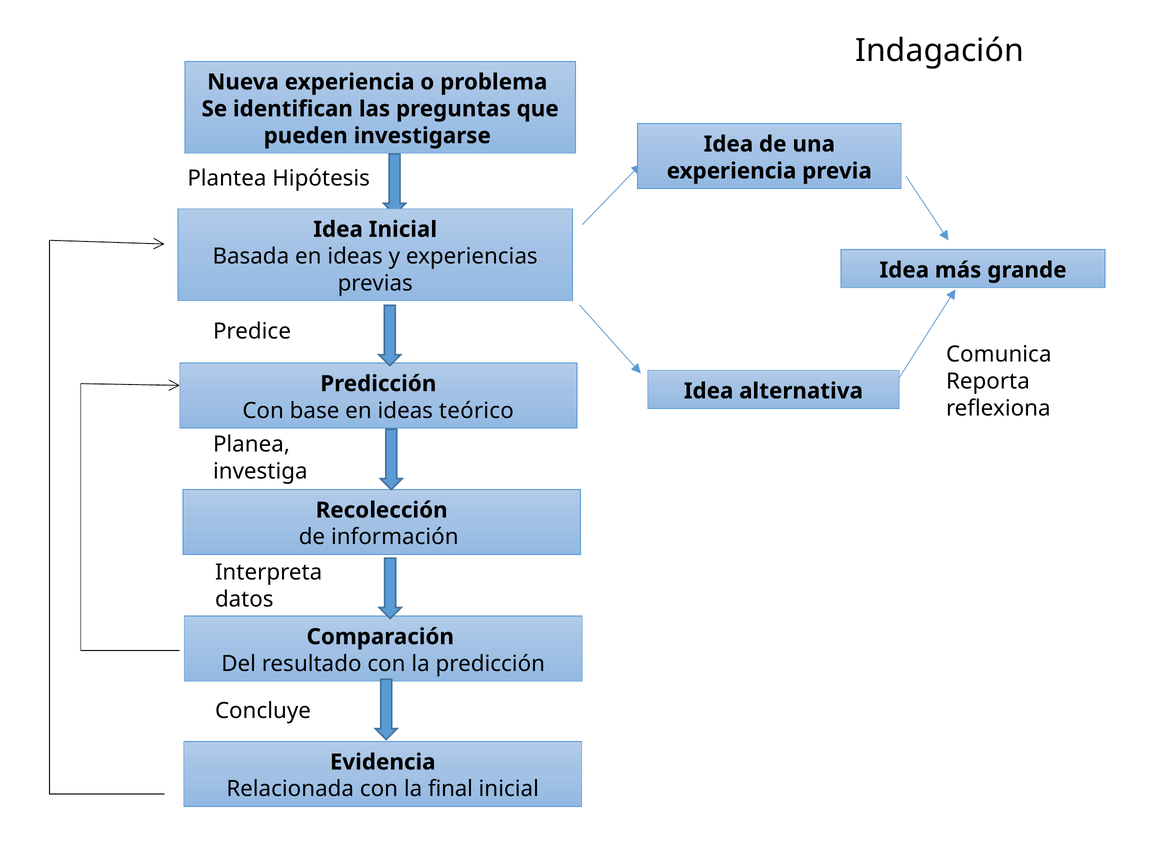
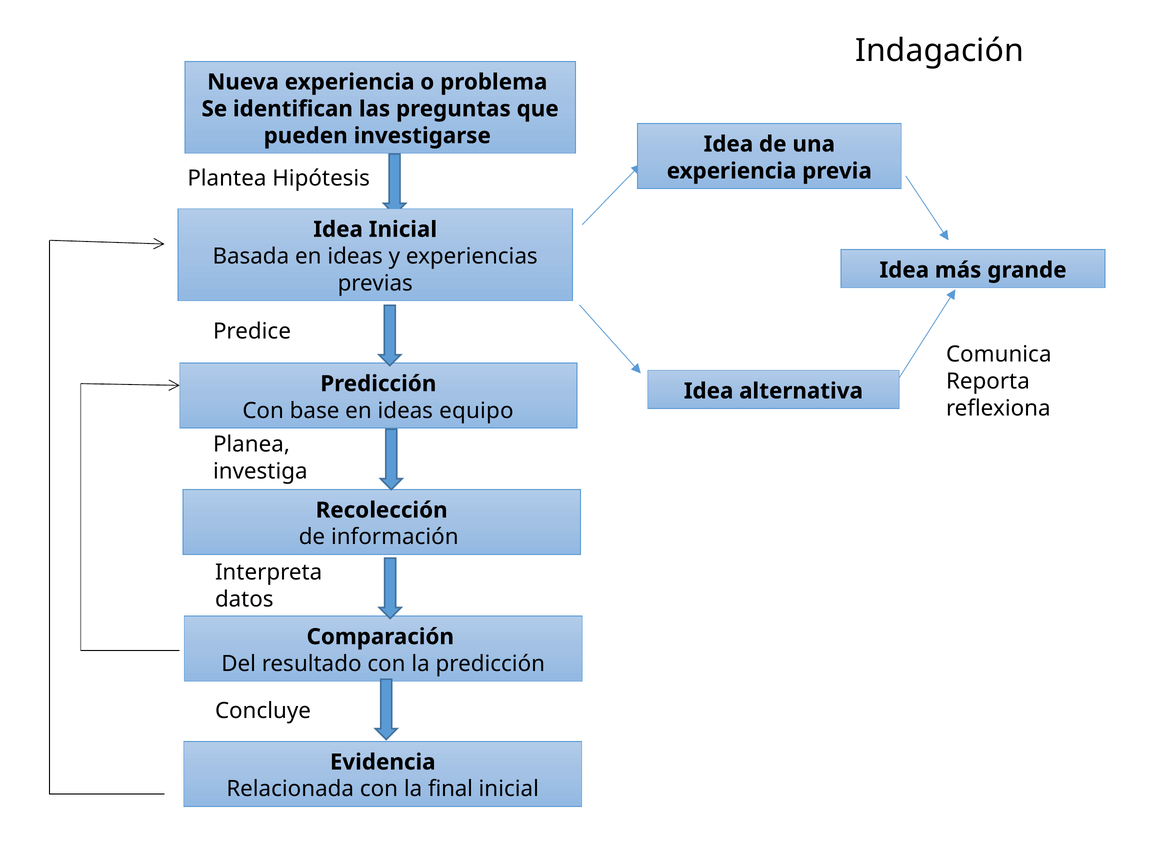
teórico: teórico -> equipo (476, 410)
